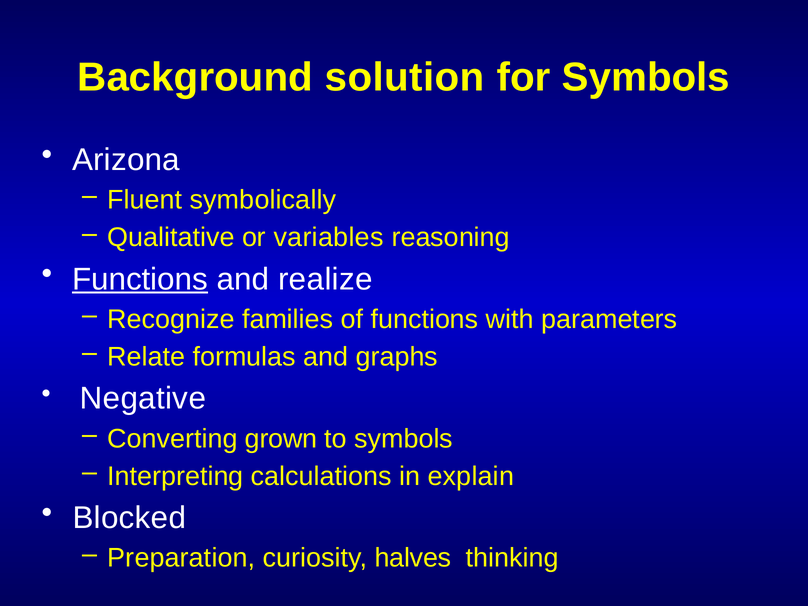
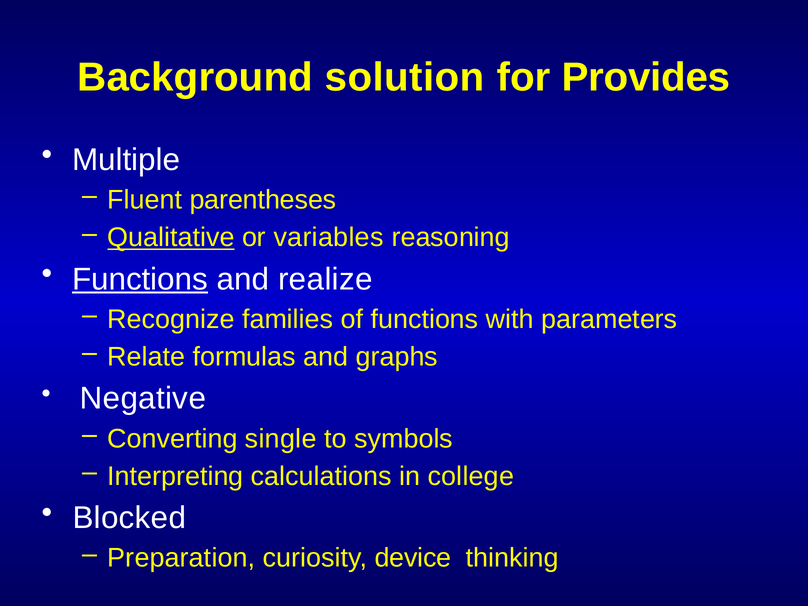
for Symbols: Symbols -> Provides (646, 78)
Arizona: Arizona -> Multiple (126, 160)
symbolically: symbolically -> parentheses (263, 200)
Qualitative underline: none -> present (171, 238)
grown: grown -> single (281, 439)
explain: explain -> college (471, 476)
halves: halves -> device (413, 558)
